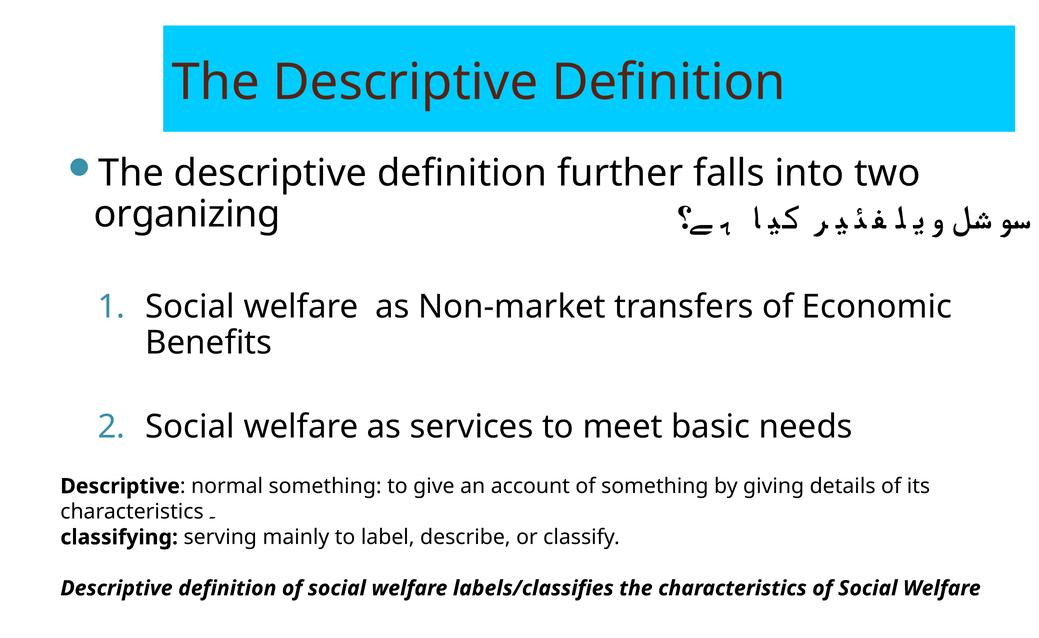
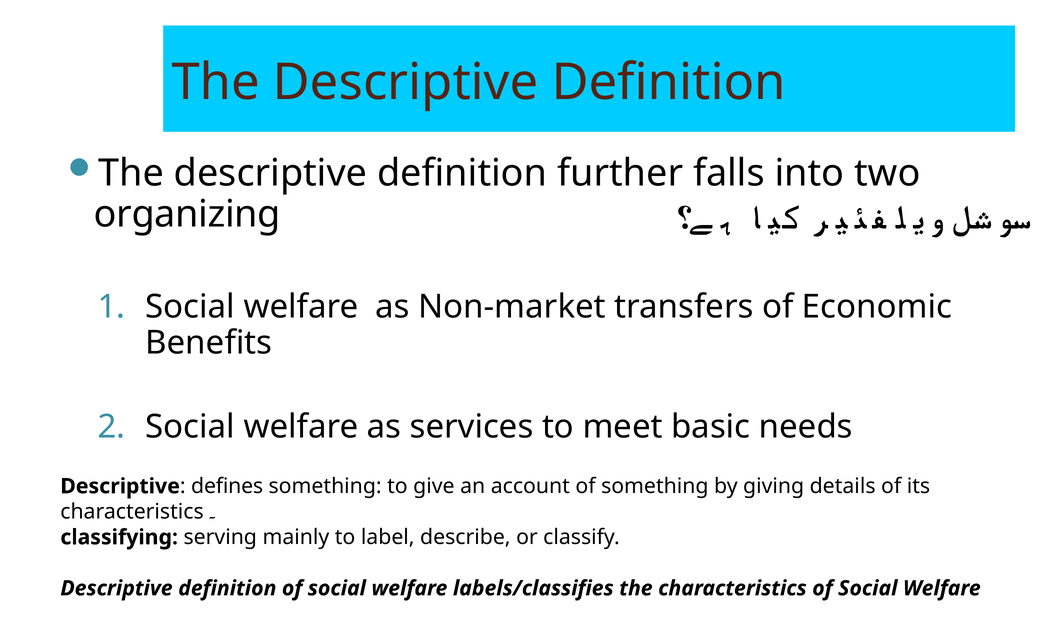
normal: normal -> defines (227, 487)
